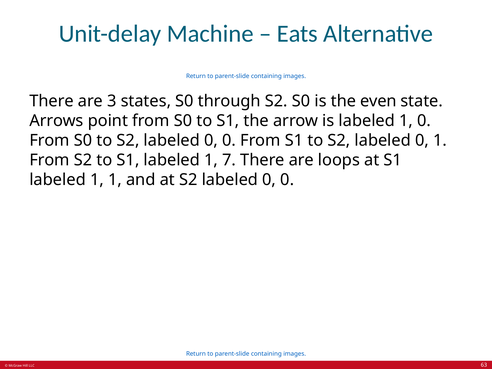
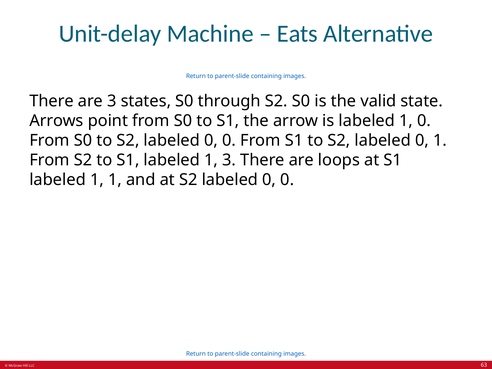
even: even -> valid (378, 101)
1 7: 7 -> 3 (229, 160)
